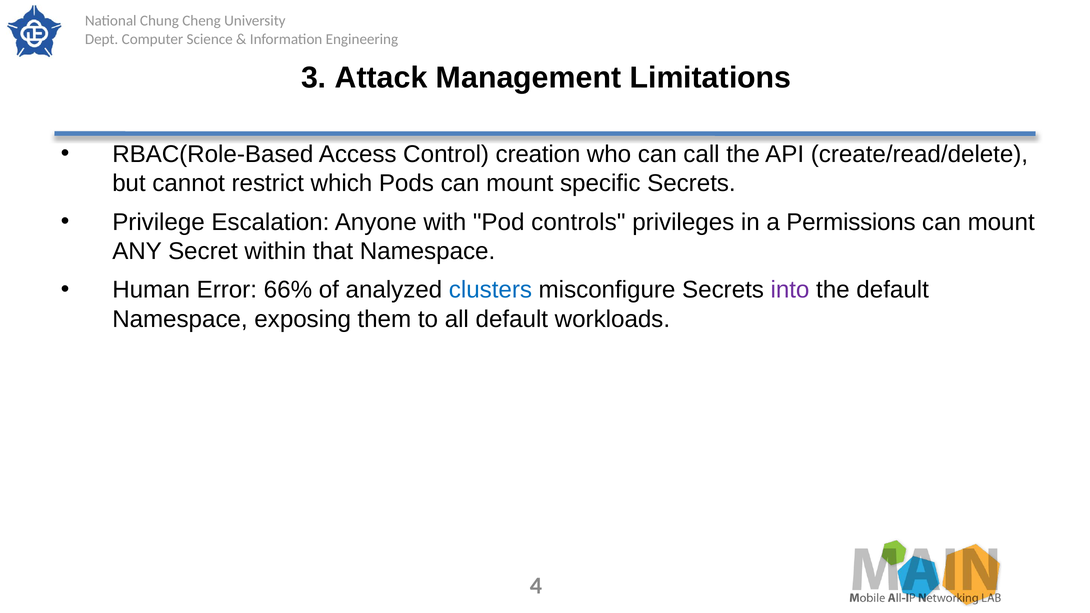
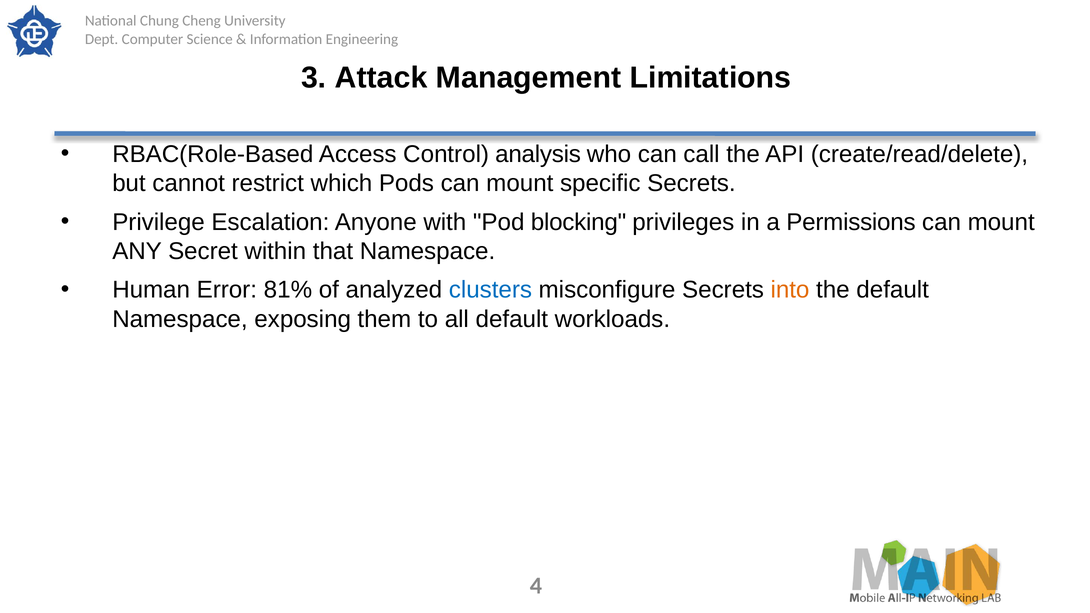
creation: creation -> analysis (538, 154)
controls: controls -> blocking (578, 222)
66%: 66% -> 81% (288, 290)
into colour: purple -> orange (790, 290)
